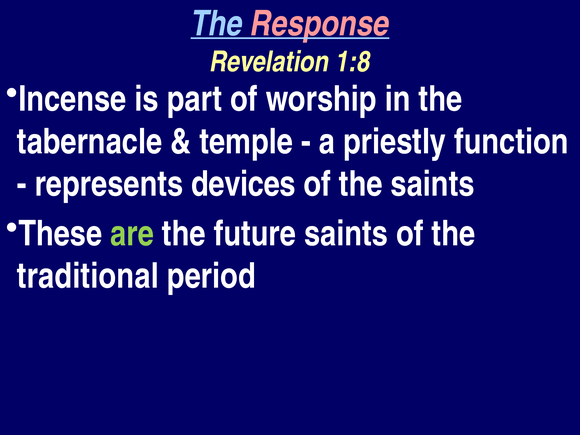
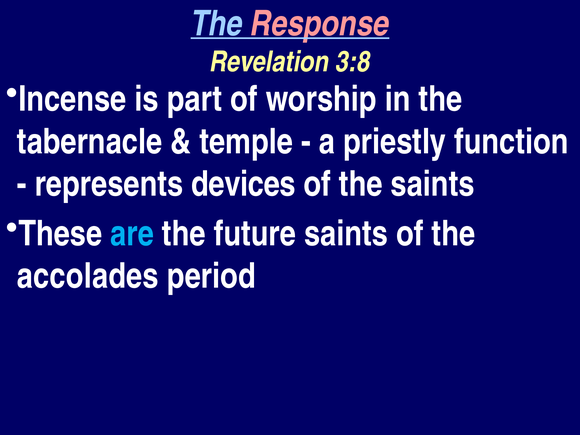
1:8: 1:8 -> 3:8 (353, 62)
are colour: light green -> light blue (132, 234)
traditional: traditional -> accolades (88, 276)
